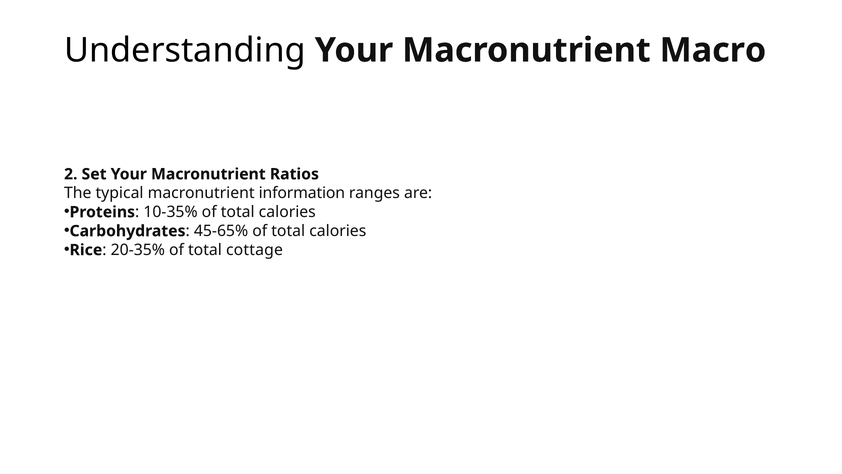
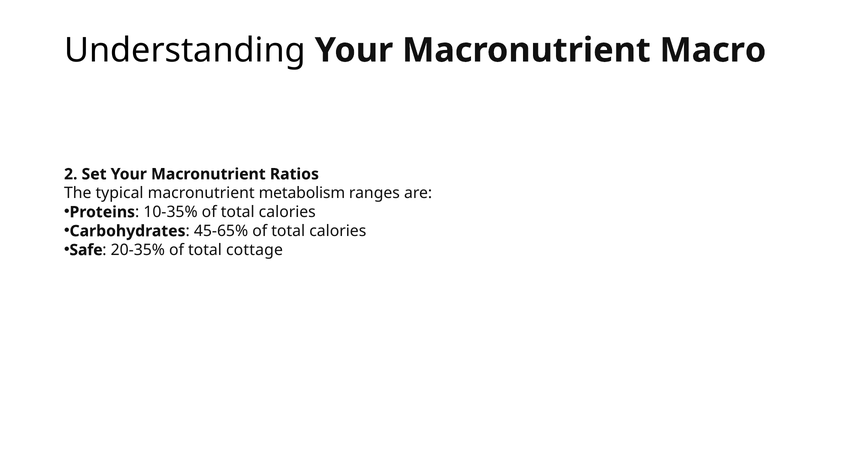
information: information -> metabolism (302, 193)
Rice: Rice -> Safe (86, 250)
